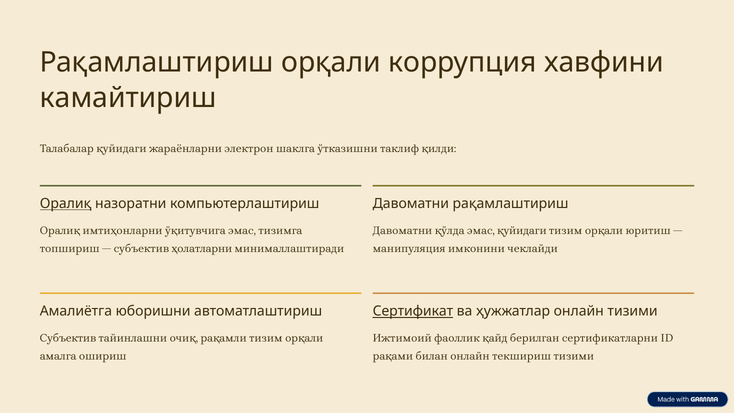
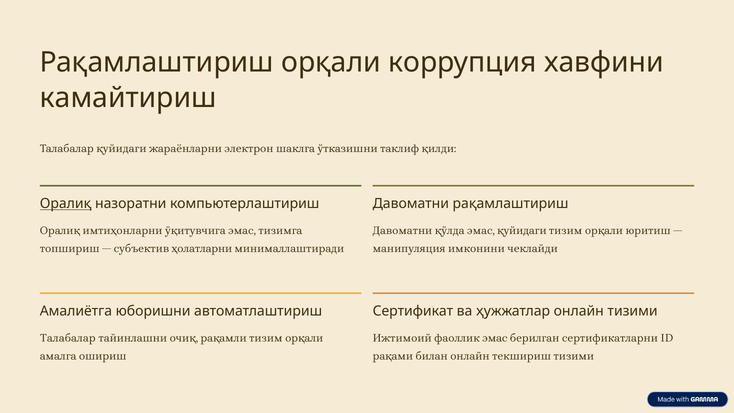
Сертификат underline: present -> none (413, 311)
Субъектив: Субъектив -> Талабалар (68, 338)
фаоллик қайд: қайд -> эмас (495, 338)
